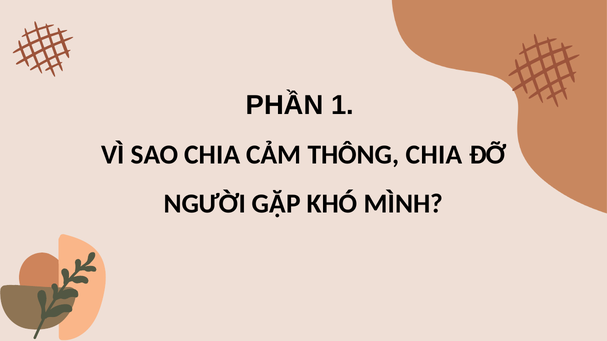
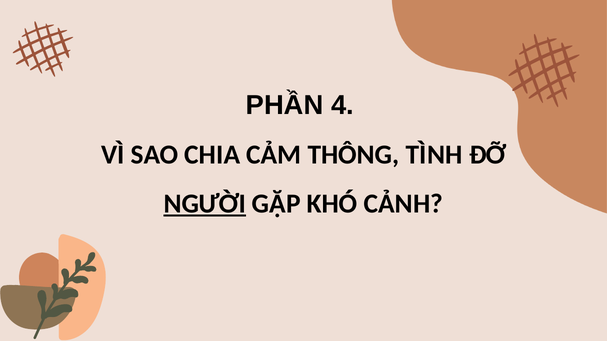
1: 1 -> 4 (342, 105)
THÔNG CHIA: CHIA -> TÌNH (434, 155)
NGƯỜI underline: none -> present (205, 204)
MÌNH: MÌNH -> CẢNH (403, 204)
